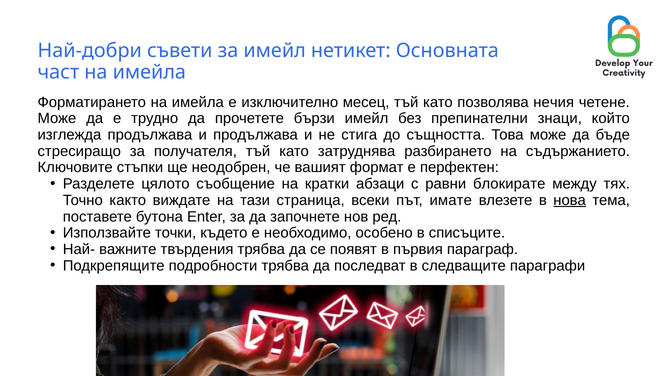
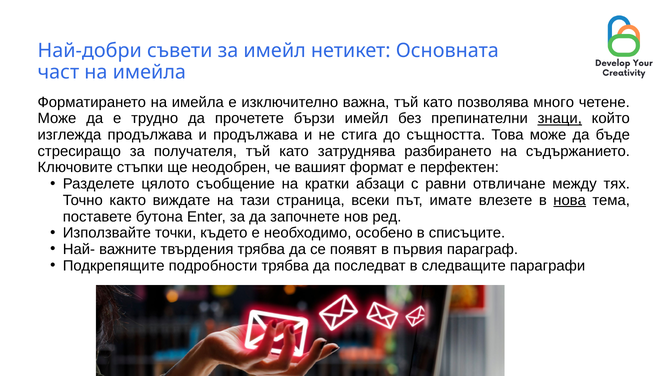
месец: месец -> важна (366, 102)
нечия: нечия -> много (554, 102)
знаци underline: none -> present (560, 118)
блокирате: блокирате -> отвличане (509, 184)
